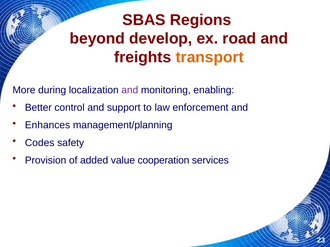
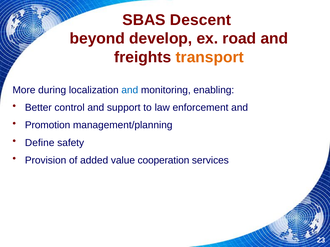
Regions: Regions -> Descent (201, 20)
and colour: purple -> blue (130, 90)
Enhances: Enhances -> Promotion (48, 125)
Codes: Codes -> Define (40, 143)
